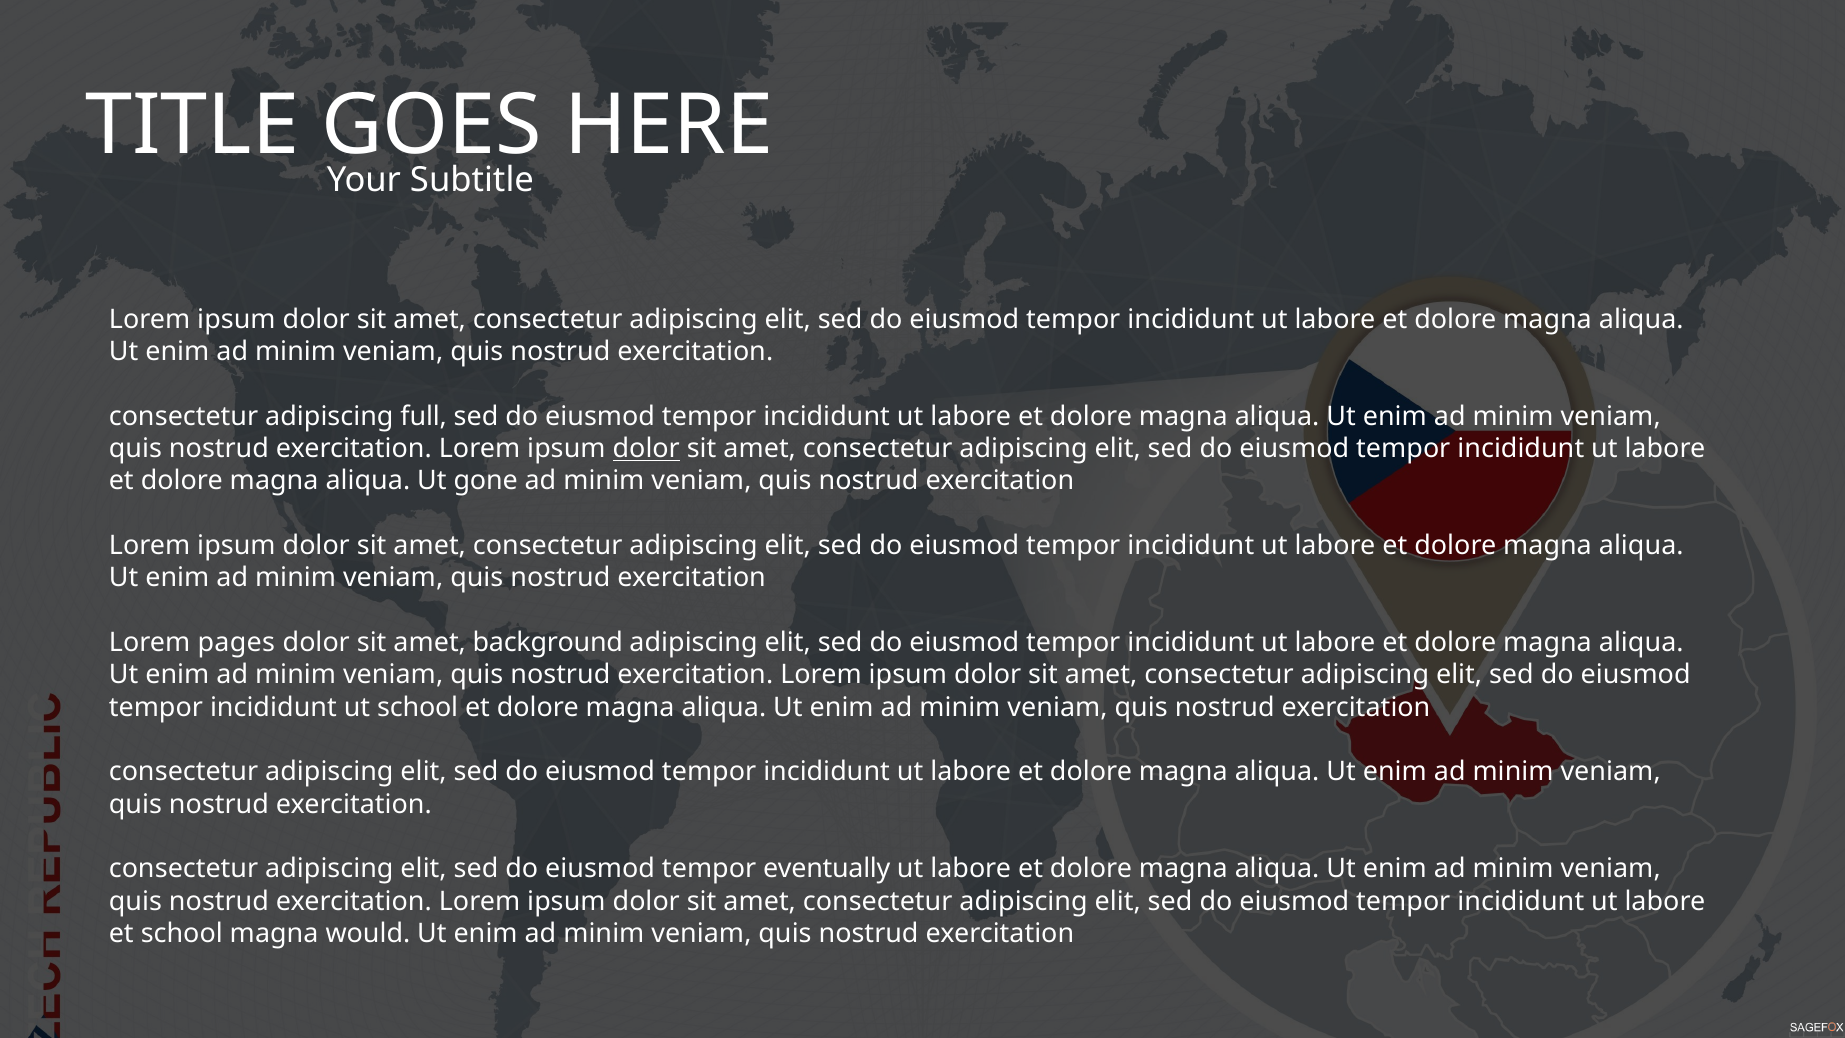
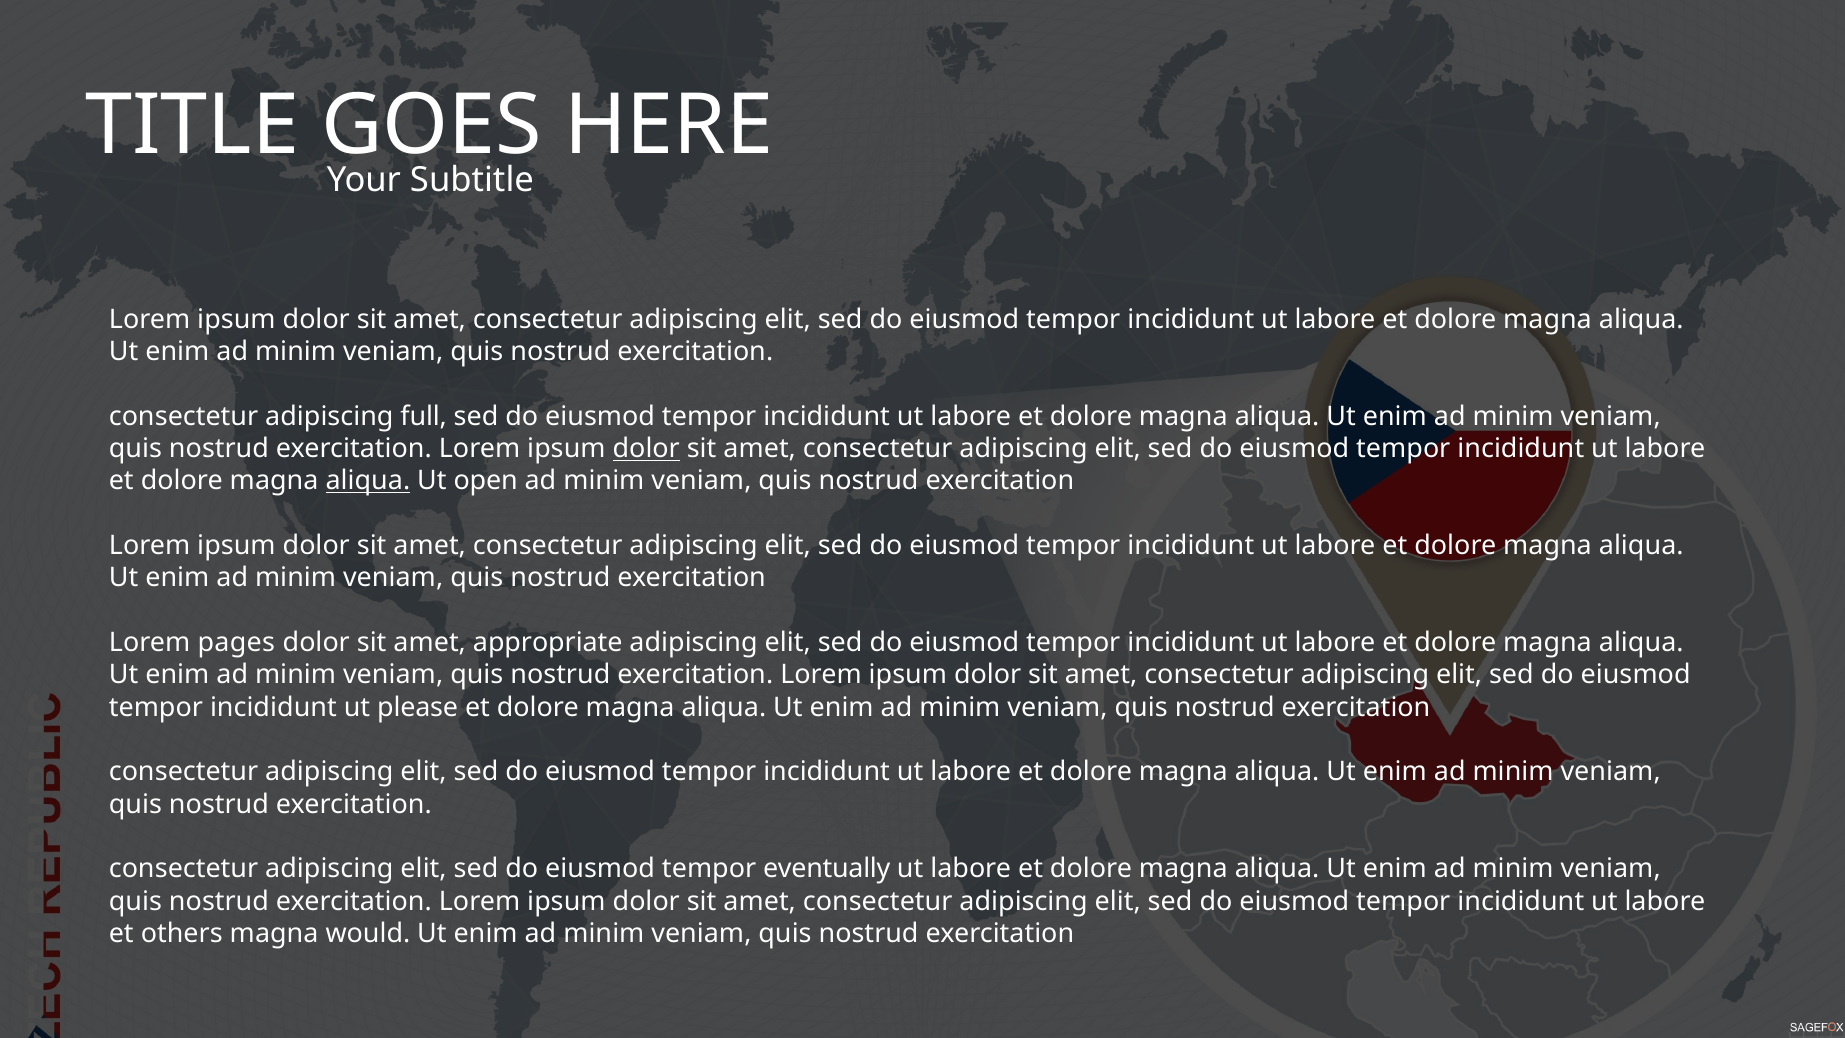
aliqua underline: none -> present (368, 481)
gone: gone -> open (486, 481)
background: background -> appropriate (548, 643)
ut school: school -> please (418, 707)
et school: school -> others (182, 933)
